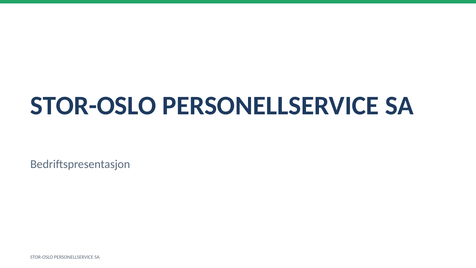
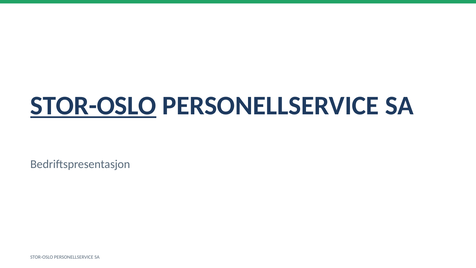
STOR-OSLO underline: none -> present (93, 106)
